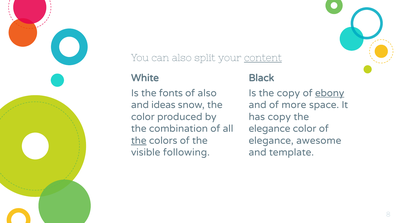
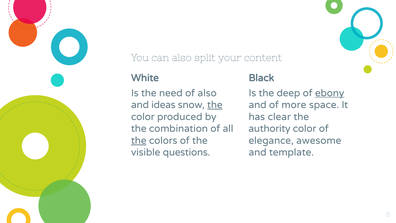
content underline: present -> none (263, 58)
fonts: fonts -> need (171, 93)
the copy: copy -> deep (288, 93)
the underline: none -> present (215, 105)
has copy: copy -> clear (279, 117)
elegance: elegance -> authority (270, 129)
following: following -> questions (186, 152)
